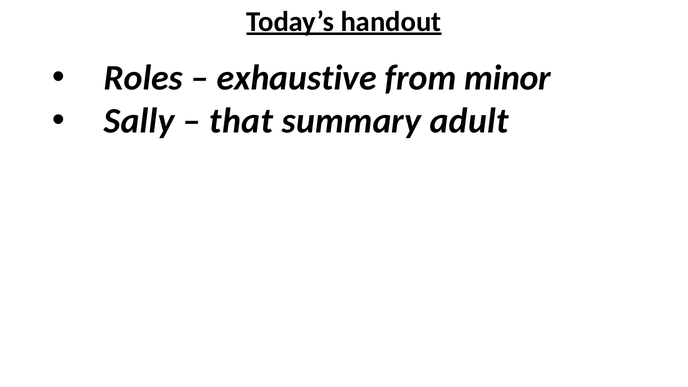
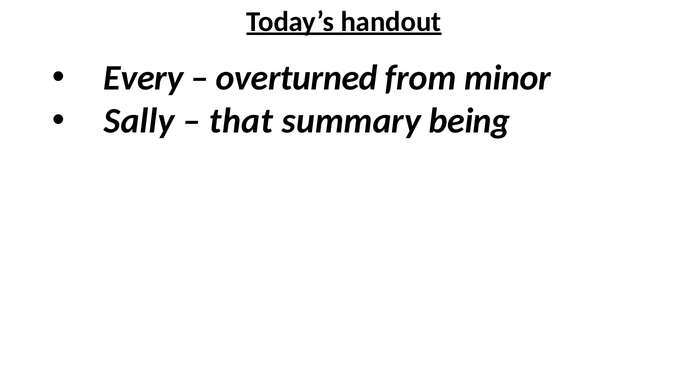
Roles: Roles -> Every (143, 78)
exhaustive: exhaustive -> overturned (297, 78)
adult: adult -> being (470, 121)
